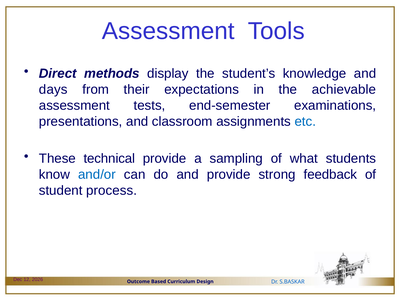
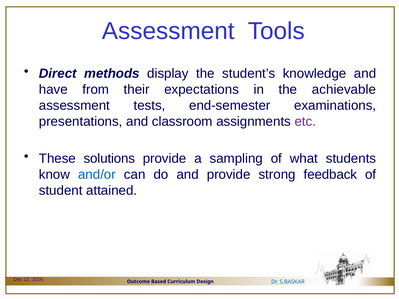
days: days -> have (53, 90)
etc colour: blue -> purple (305, 122)
technical: technical -> solutions (109, 159)
process: process -> attained (112, 191)
